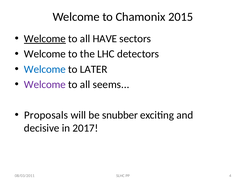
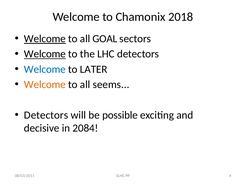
2015: 2015 -> 2018 (181, 17)
HAVE: HAVE -> GOAL (105, 39)
Welcome underline: none -> present (45, 54)
Welcome colour: purple -> orange (45, 85)
Proposals: Proposals -> Detectors (46, 115)
snubber: snubber -> possible (120, 115)
2017: 2017 -> 2084 (85, 128)
